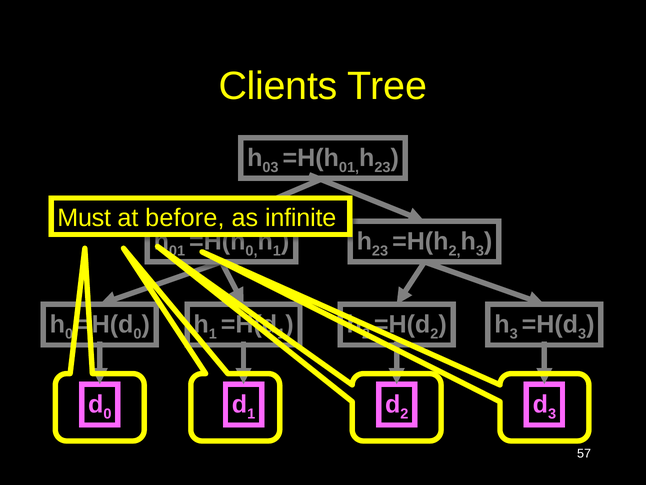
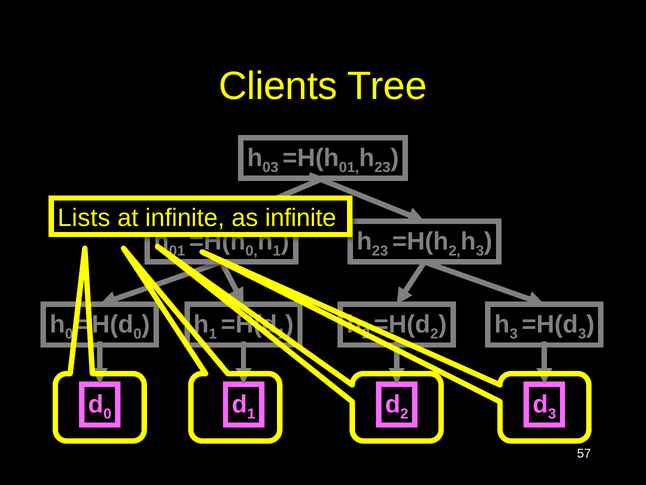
Must: Must -> Lists (84, 218)
at before: before -> infinite (185, 218)
